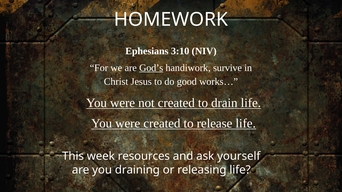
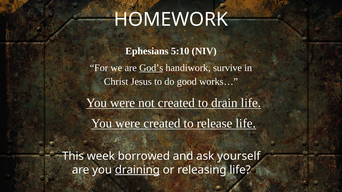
3:10: 3:10 -> 5:10 (180, 51)
resources: resources -> borrowed (144, 156)
draining underline: none -> present (137, 170)
